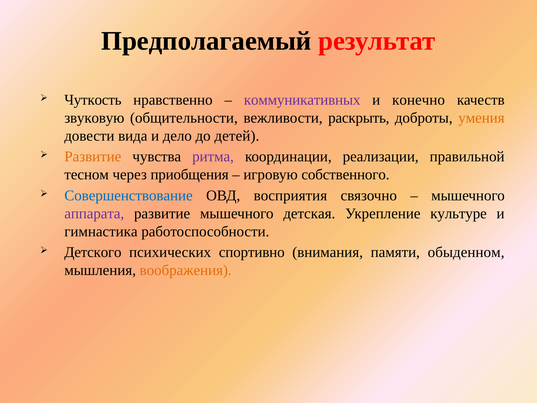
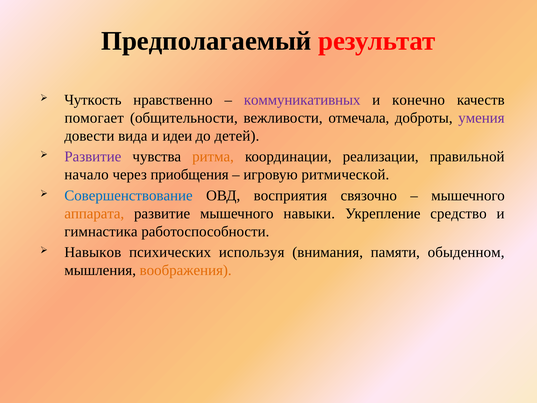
звуковую: звуковую -> помогает (94, 118)
раскрыть: раскрыть -> отмечала (359, 118)
умения colour: orange -> purple (481, 118)
дело: дело -> идеи (177, 136)
Развитие colour: orange -> purple (93, 157)
ритма colour: purple -> orange (213, 157)
тесном: тесном -> начало (87, 175)
собственного: собственного -> ритмической (345, 175)
аппарата colour: purple -> orange (94, 213)
детская: детская -> навыки (309, 213)
культуре: культуре -> средство (458, 213)
Детского: Детского -> Навыков (93, 252)
спортивно: спортивно -> используя (252, 252)
